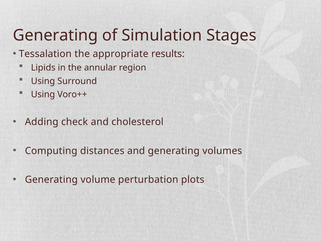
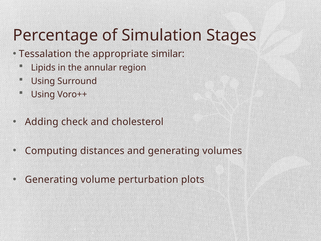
Generating: Generating -> Percentage (55, 35)
results: results -> similar (168, 54)
